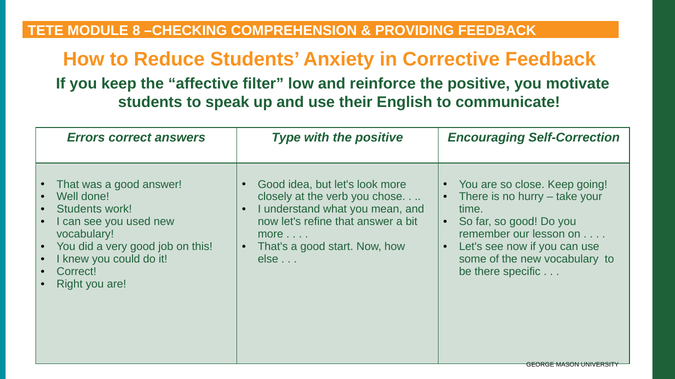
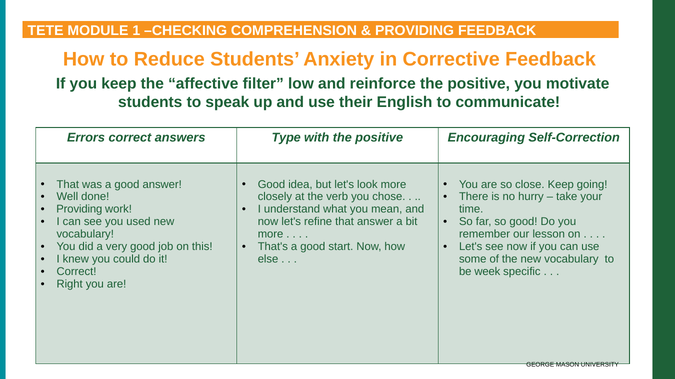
8: 8 -> 1 (136, 31)
Students: Students -> Providing (79, 210)
be there: there -> week (487, 272)
